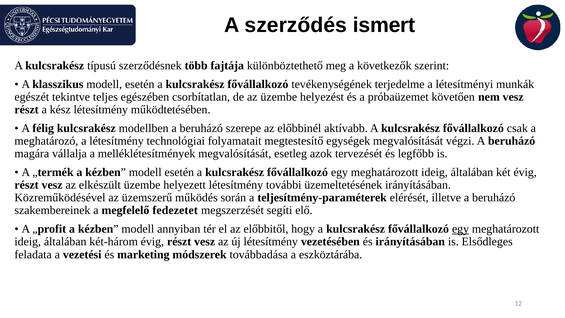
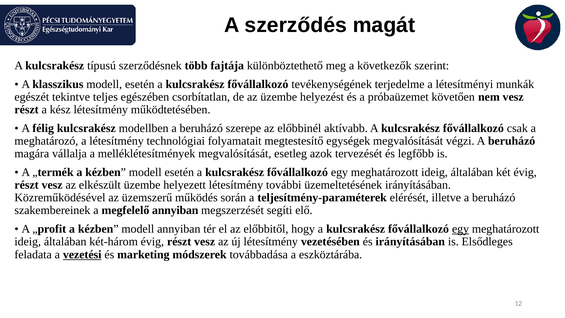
ismert: ismert -> magát (384, 25)
megfelelő fedezetet: fedezetet -> annyiban (175, 210)
vezetési underline: none -> present (82, 254)
